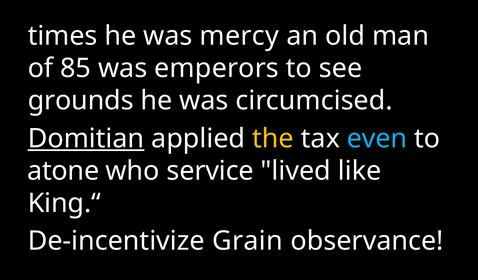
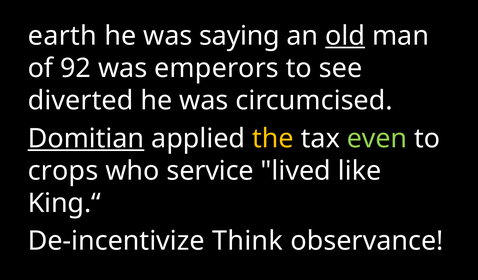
times: times -> earth (62, 36)
mercy: mercy -> saying (240, 36)
old underline: none -> present (345, 36)
85: 85 -> 92 (76, 68)
grounds: grounds -> diverted (81, 101)
even colour: light blue -> light green (377, 138)
atone: atone -> crops (63, 171)
Grain: Grain -> Think (248, 241)
